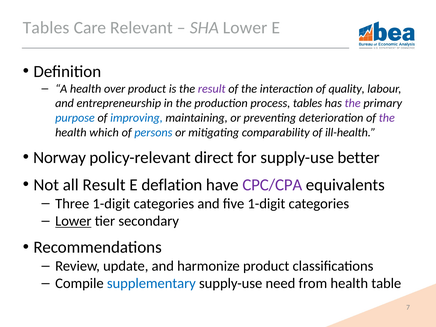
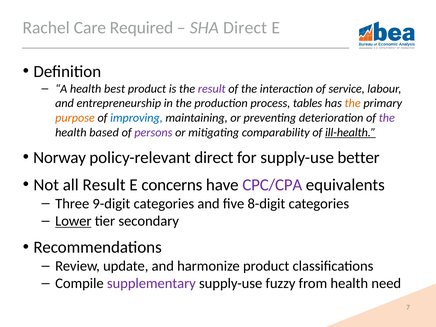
Tables: Tables -> Rachel (46, 28)
Relevant: Relevant -> Required (141, 28)
SHA Lower: Lower -> Direct (245, 28)
over: over -> best (115, 89)
quality: quality -> service (347, 89)
the colour: purple -> orange (353, 103)
purpose colour: blue -> orange (75, 118)
which: which -> based (104, 132)
persons colour: blue -> purple (153, 132)
ill-health underline: none -> present (350, 132)
deflation: deflation -> concerns (172, 185)
Three 1-digit: 1-digit -> 9-digit (111, 204)
five 1-digit: 1-digit -> 8-digit (266, 204)
supplementary colour: blue -> purple (151, 284)
need: need -> fuzzy (280, 284)
table: table -> need (386, 284)
